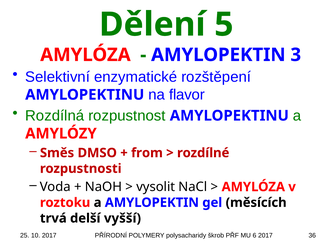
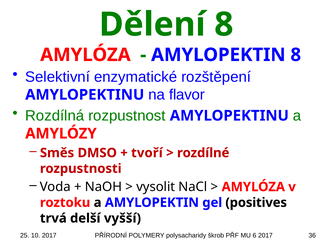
Dělení 5: 5 -> 8 (224, 25)
AMYLOPEKTIN 3: 3 -> 8 (296, 55)
from: from -> tvoří (147, 153)
měsících: měsících -> positives (256, 203)
